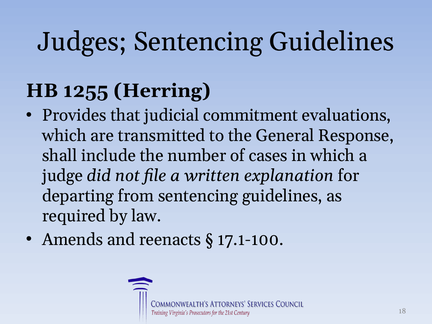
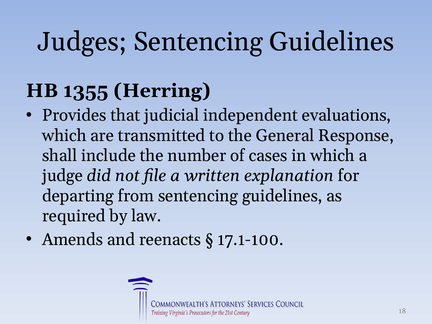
1255: 1255 -> 1355 (86, 91)
commitment: commitment -> independent (251, 115)
